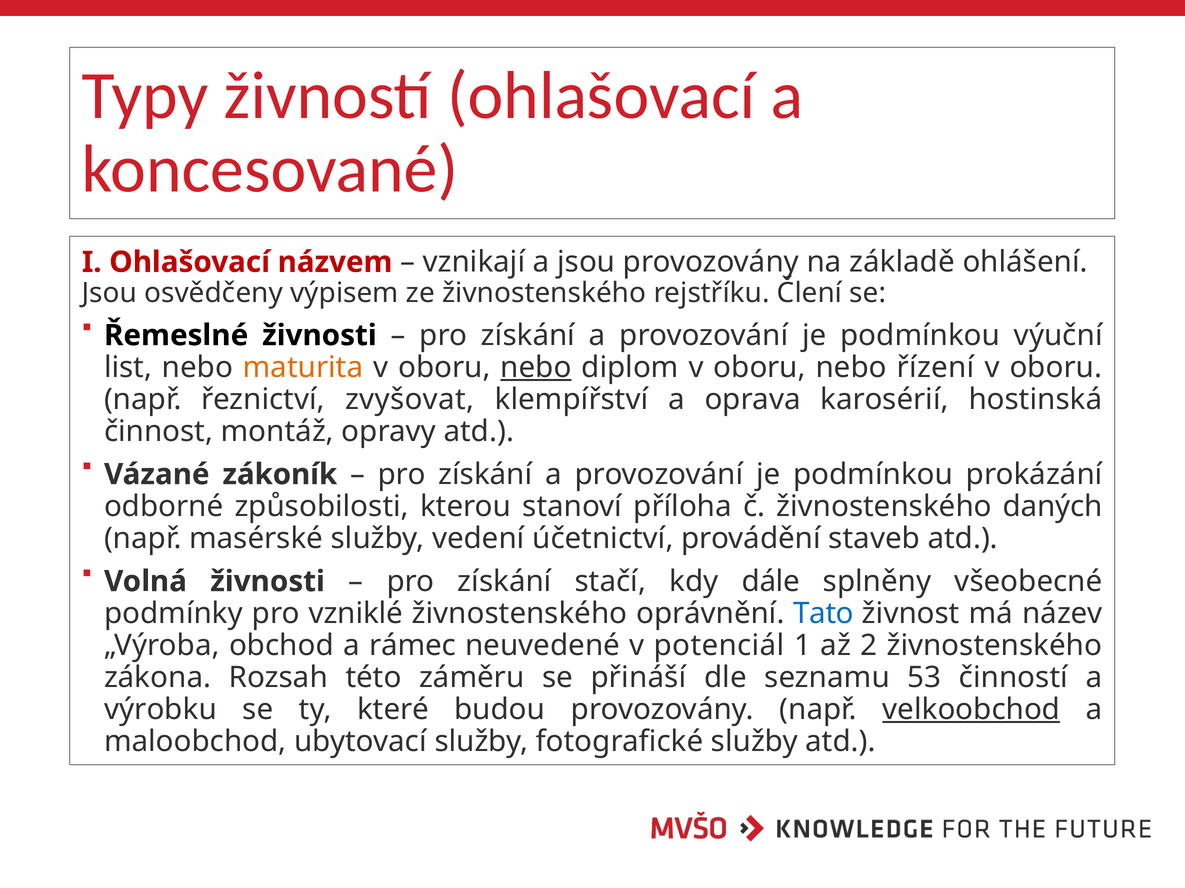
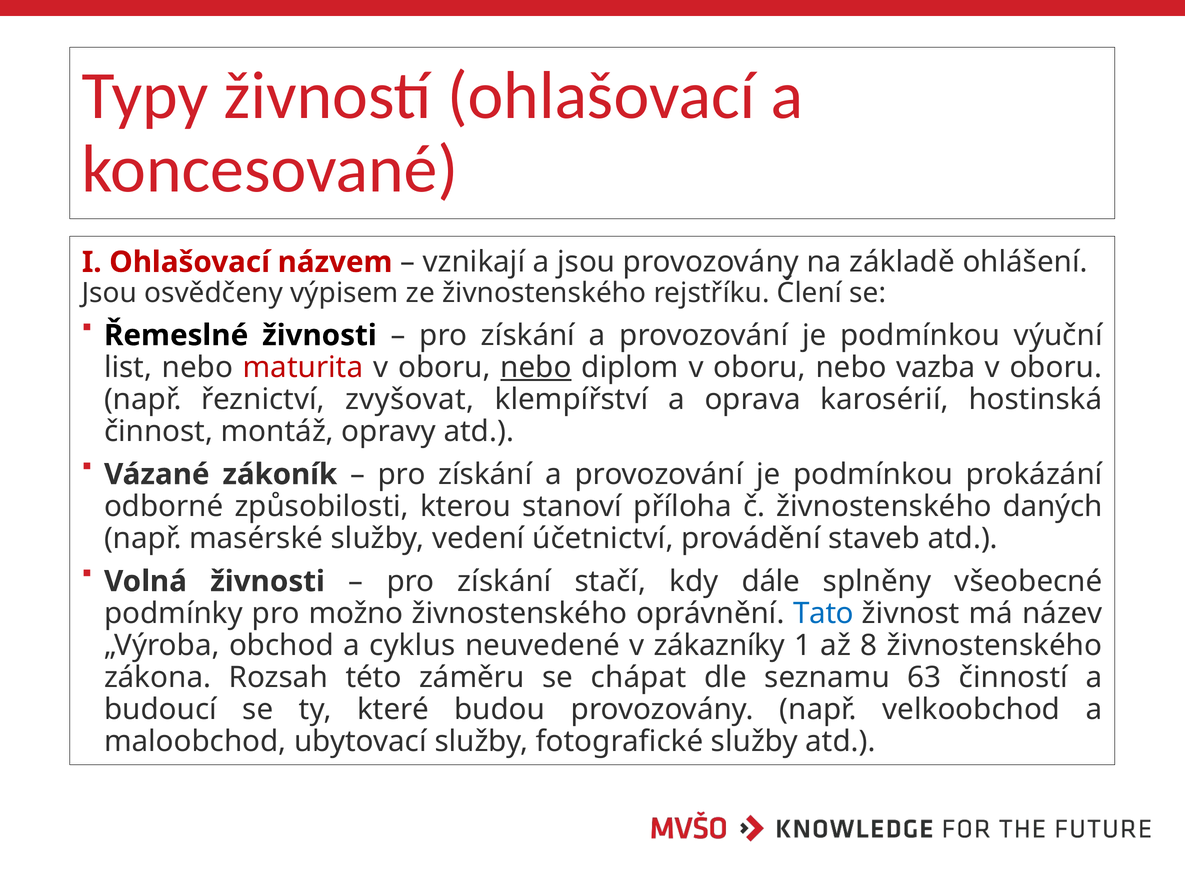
maturita colour: orange -> red (303, 368)
řízení: řízení -> vazba (936, 368)
vzniklé: vzniklé -> možno (356, 614)
rámec: rámec -> cyklus (412, 646)
potenciál: potenciál -> zákazníky (719, 646)
2: 2 -> 8 (869, 646)
přináší: přináší -> chápat (638, 678)
53: 53 -> 63 (924, 678)
výrobku: výrobku -> budoucí (160, 710)
velkoobchod underline: present -> none (971, 710)
